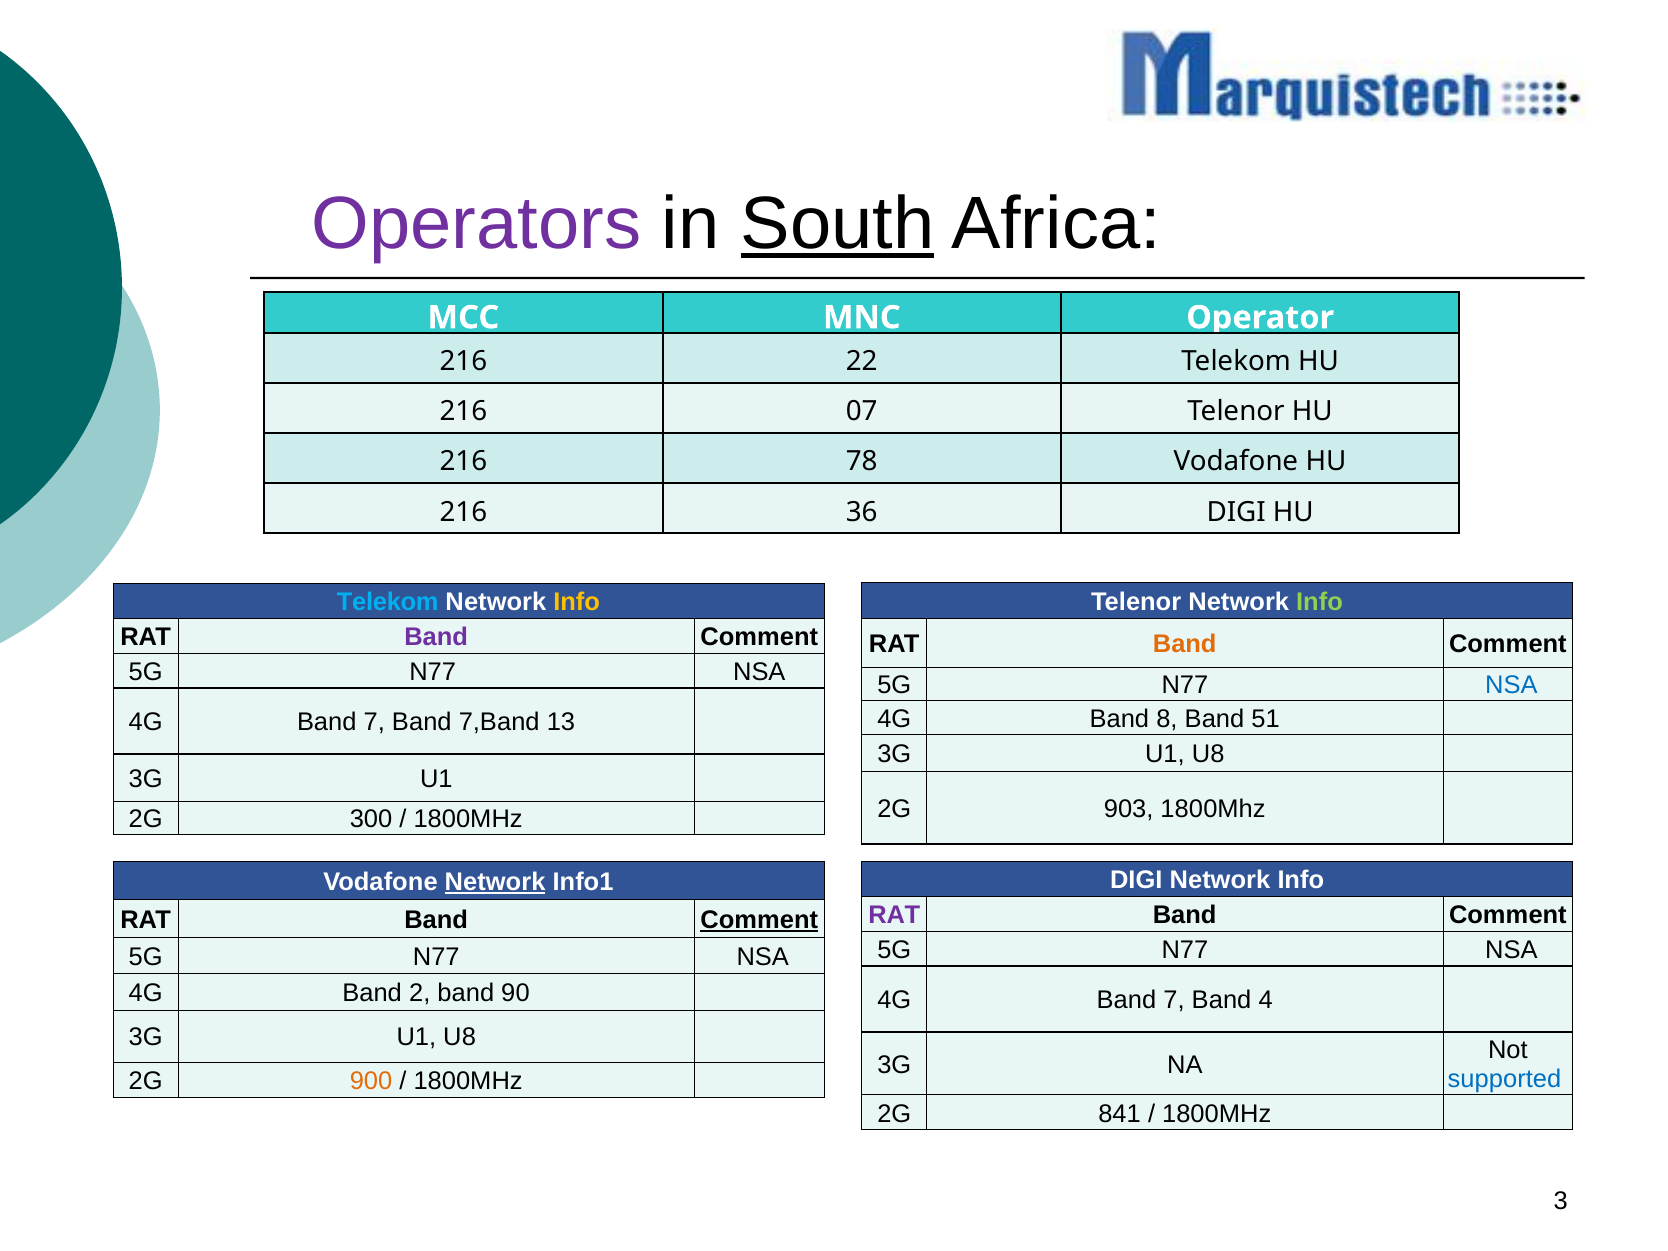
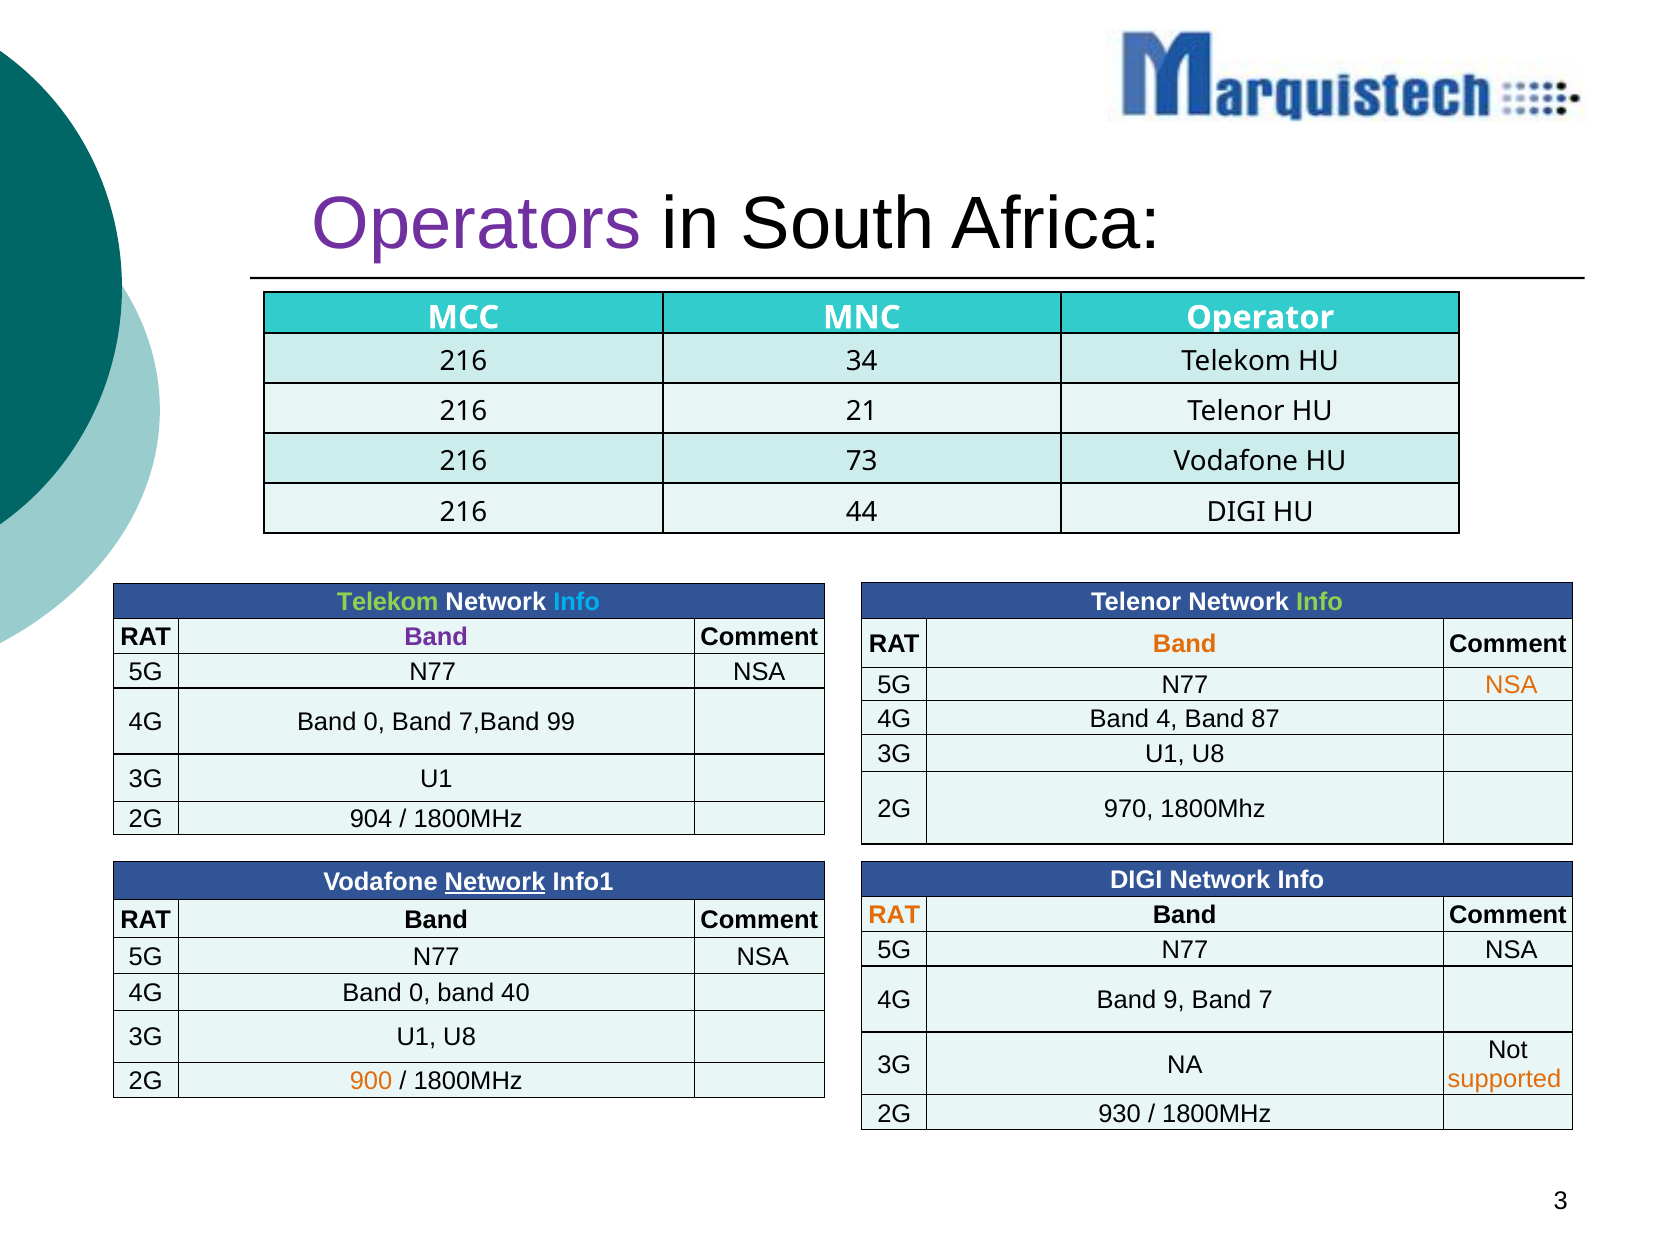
South underline: present -> none (838, 224)
22: 22 -> 34 (862, 362)
07: 07 -> 21 (862, 412)
78: 78 -> 73 (862, 462)
36: 36 -> 44 (862, 512)
Telekom colour: light blue -> light green (388, 602)
Info colour: yellow -> light blue (577, 602)
NSA colour: blue -> orange (1511, 685)
8: 8 -> 4 (1167, 719)
51: 51 -> 87 (1266, 719)
7: 7 -> 0 (374, 722)
13: 13 -> 99 (561, 722)
903: 903 -> 970 (1129, 809)
300: 300 -> 904 (371, 819)
RAT colour: purple -> orange (894, 915)
Comment underline: present -> none (759, 920)
2: 2 -> 0 (420, 993)
90: 90 -> 40 (515, 993)
7: 7 -> 9 (1174, 1000)
4: 4 -> 7 (1266, 1000)
supported colour: blue -> orange (1504, 1079)
841: 841 -> 930 (1120, 1114)
